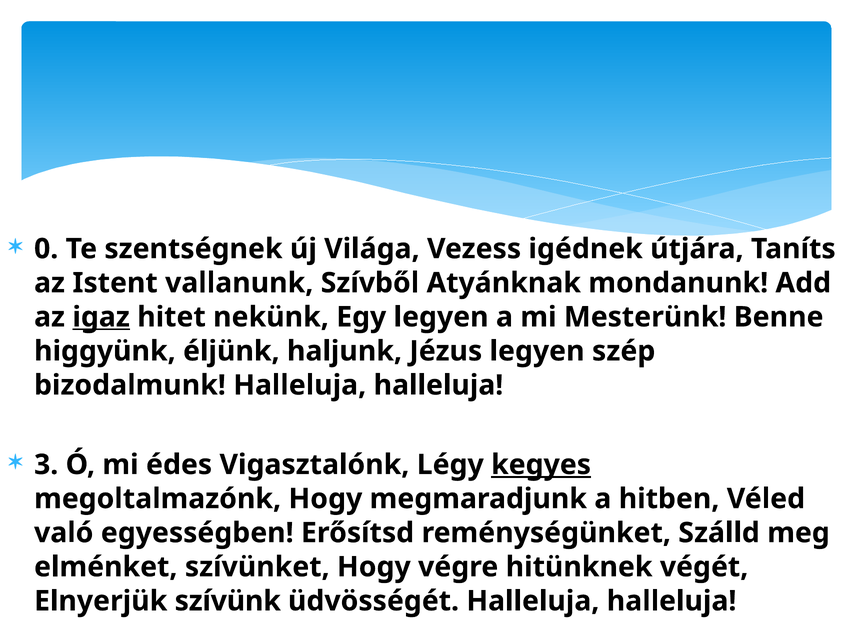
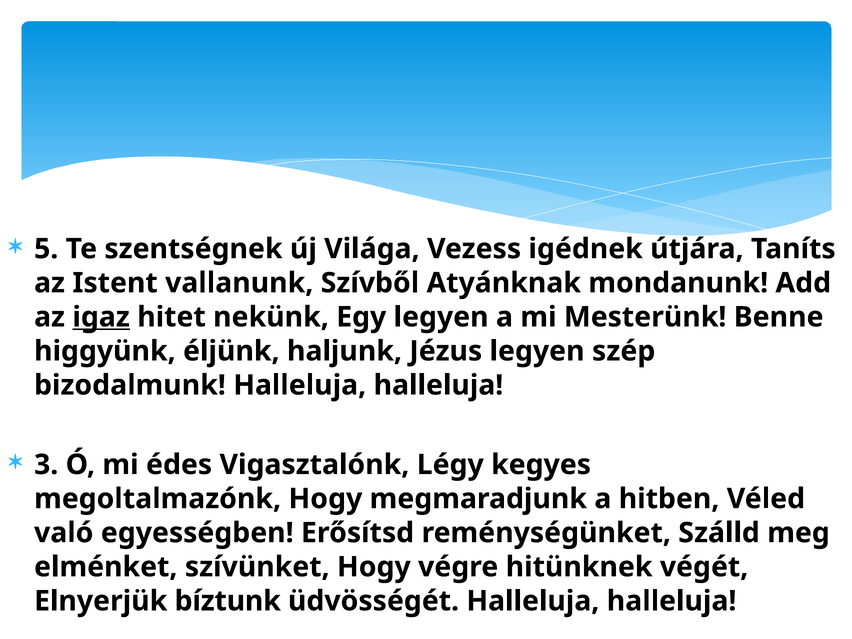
0: 0 -> 5 (46, 249)
kegyes underline: present -> none (541, 465)
szívünk: szívünk -> bíztunk (228, 601)
